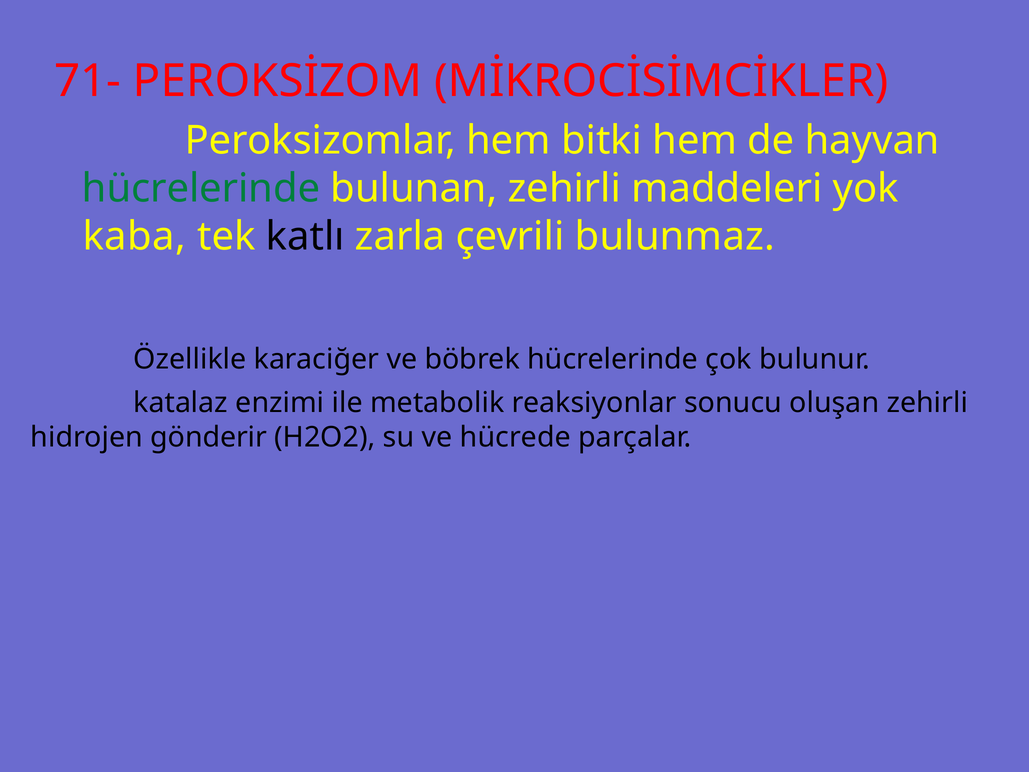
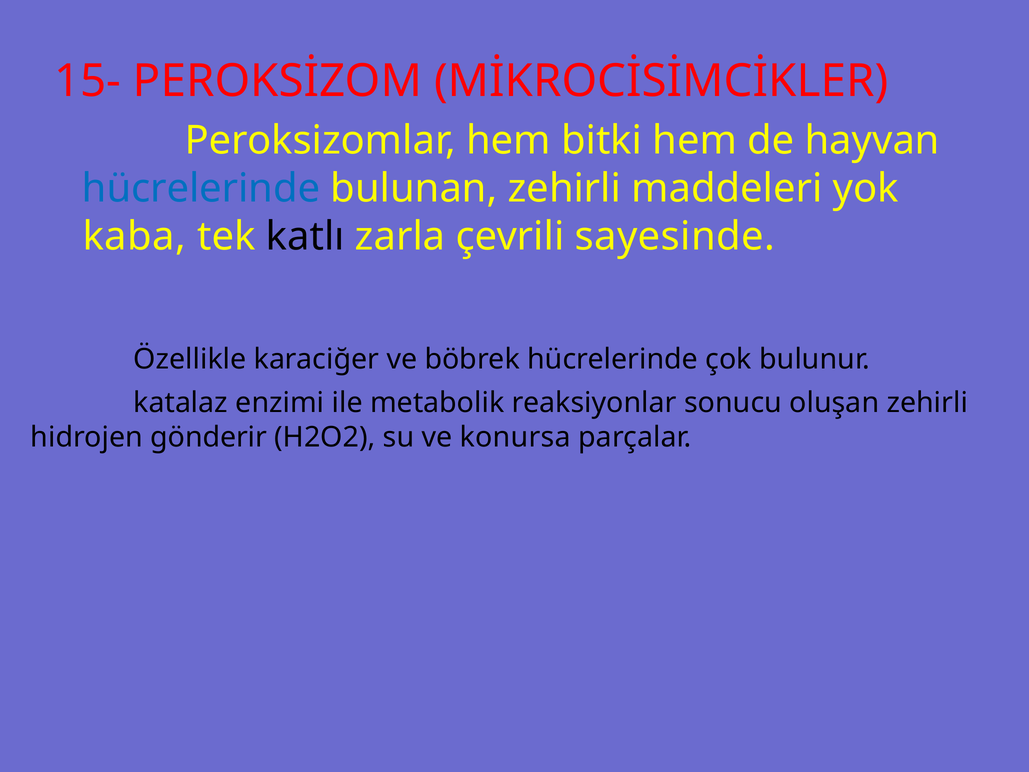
71-: 71- -> 15- (88, 81)
hücrelerinde colour: green -> blue (201, 188)
bulunmaz: bulunmaz -> sayesinde (675, 237)
hücrede: hücrede -> konursa (515, 437)
